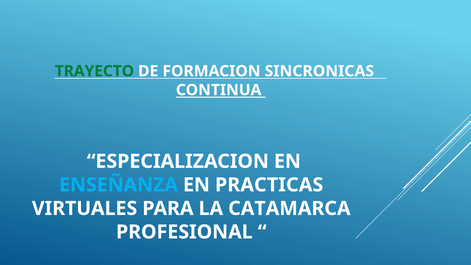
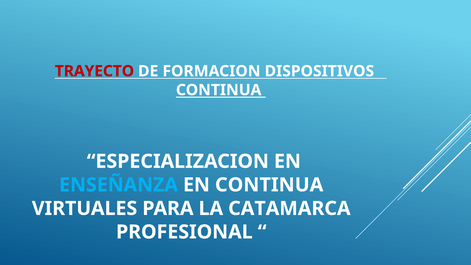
TRAYECTO colour: green -> red (94, 71)
SINCRONICAS: SINCRONICAS -> DISPOSITIVOS (319, 71)
EN PRACTICAS: PRACTICAS -> CONTINUA (269, 185)
